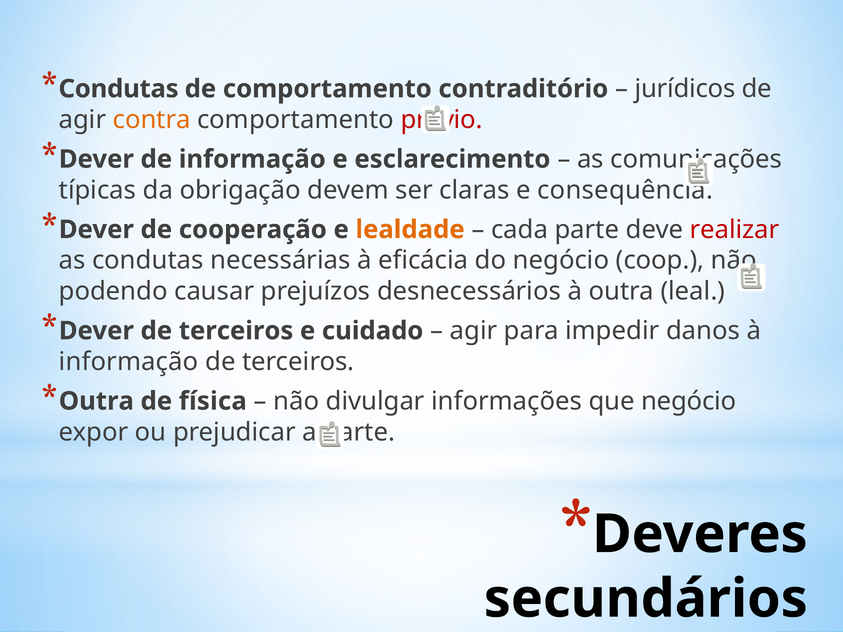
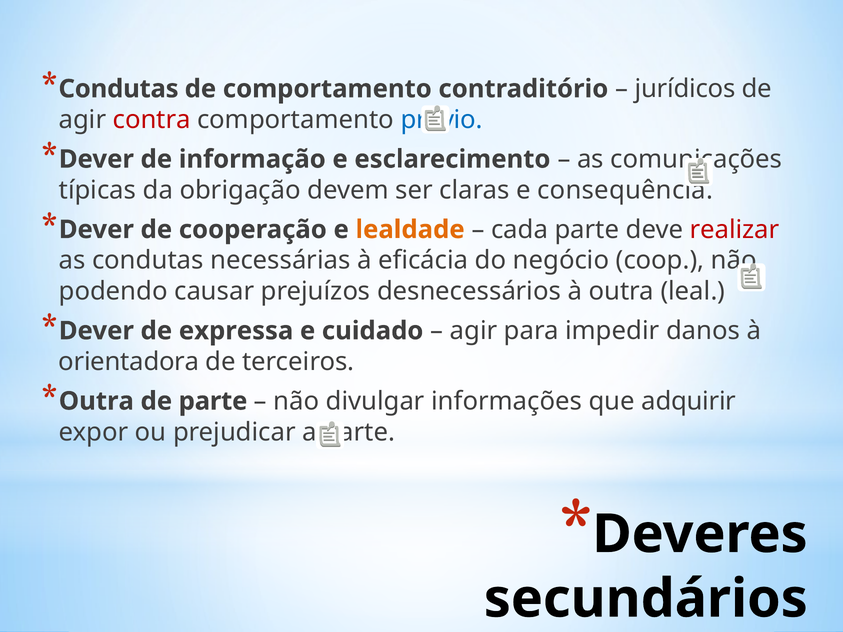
contra colour: orange -> red (152, 120)
prévio colour: red -> blue (442, 120)
Dever de terceiros: terceiros -> expressa (236, 331)
informação: informação -> orientadora (129, 362)
de física: física -> parte (213, 401)
que negócio: negócio -> adquirir (689, 401)
